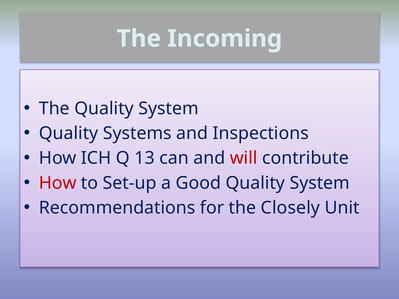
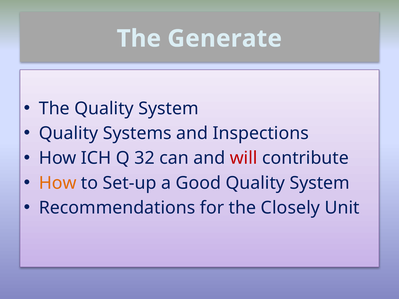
Incoming: Incoming -> Generate (225, 39)
13: 13 -> 32 (145, 158)
How colour: red -> orange (58, 183)
